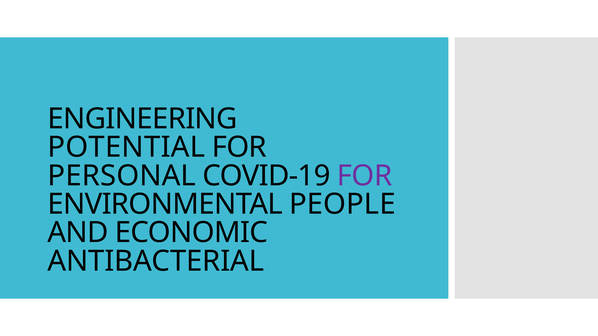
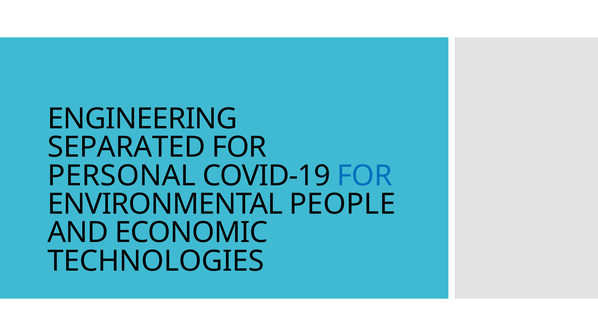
POTENTIAL: POTENTIAL -> SEPARATED (127, 148)
FOR colour: purple -> blue (365, 176)
ANTIBACTERIAL: ANTIBACTERIAL -> TECHNOLOGIES (156, 261)
